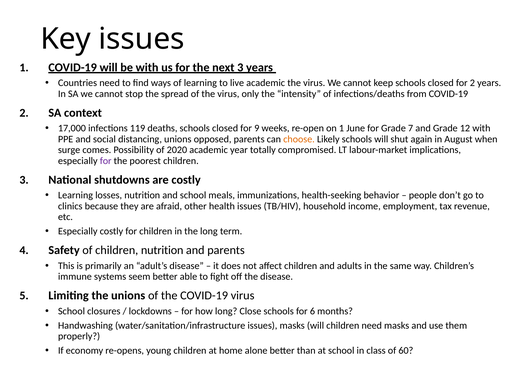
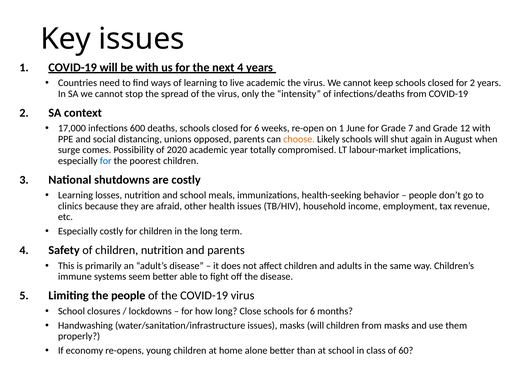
next 3: 3 -> 4 (240, 68)
119: 119 -> 600 (138, 128)
closed for 9: 9 -> 6 (257, 128)
for colour: purple -> blue (106, 161)
the unions: unions -> people (128, 296)
children need: need -> from (372, 326)
